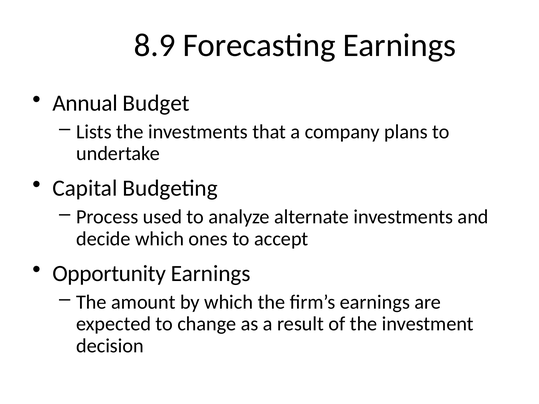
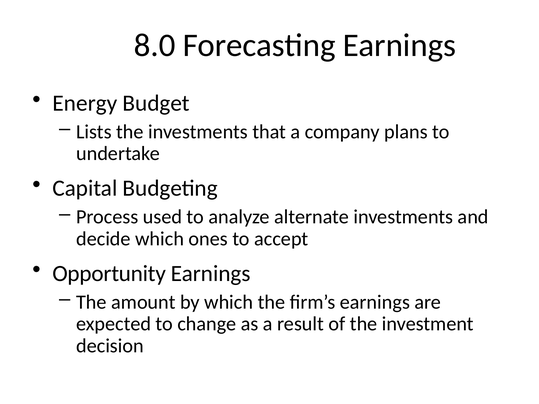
8.9: 8.9 -> 8.0 (155, 45)
Annual: Annual -> Energy (85, 103)
